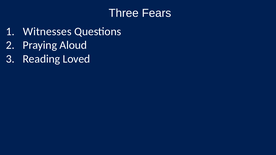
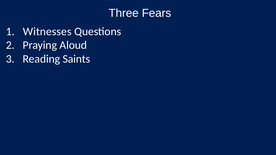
Loved: Loved -> Saints (76, 59)
